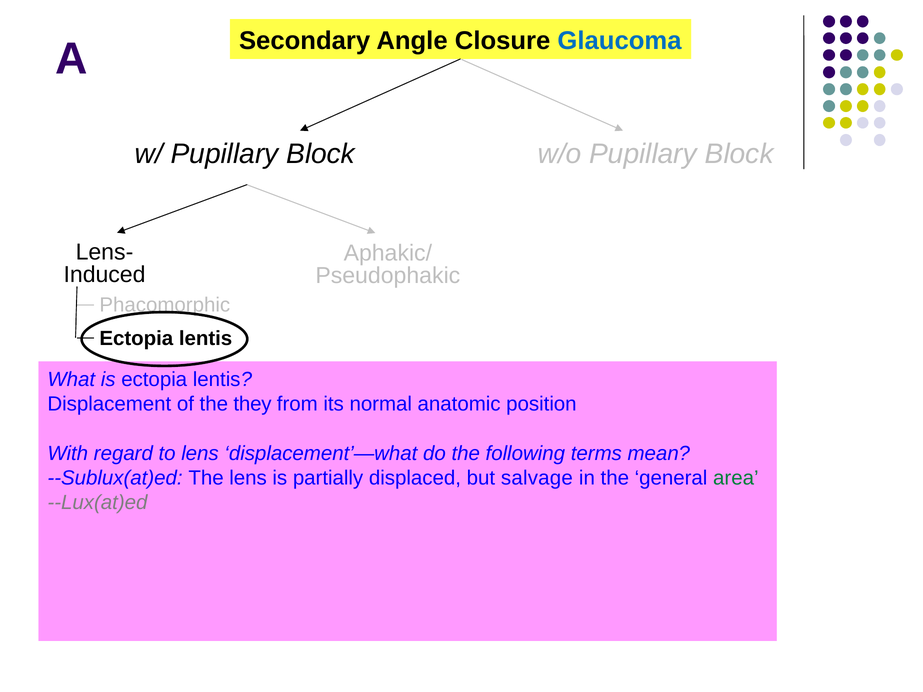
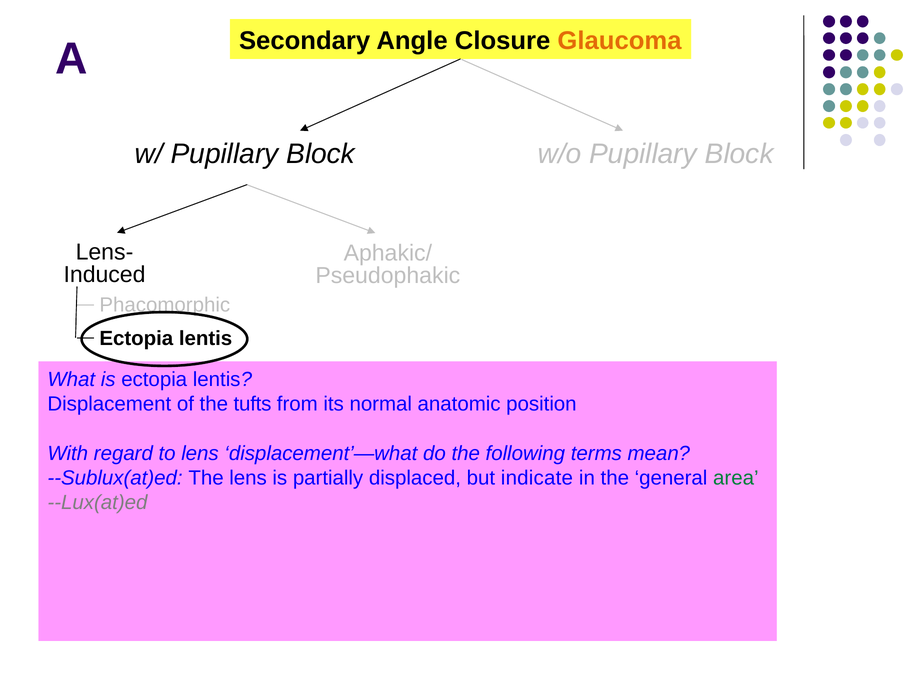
Glaucoma colour: blue -> orange (620, 41)
they: they -> tufts (253, 404)
salvage: salvage -> indicate (537, 478)
